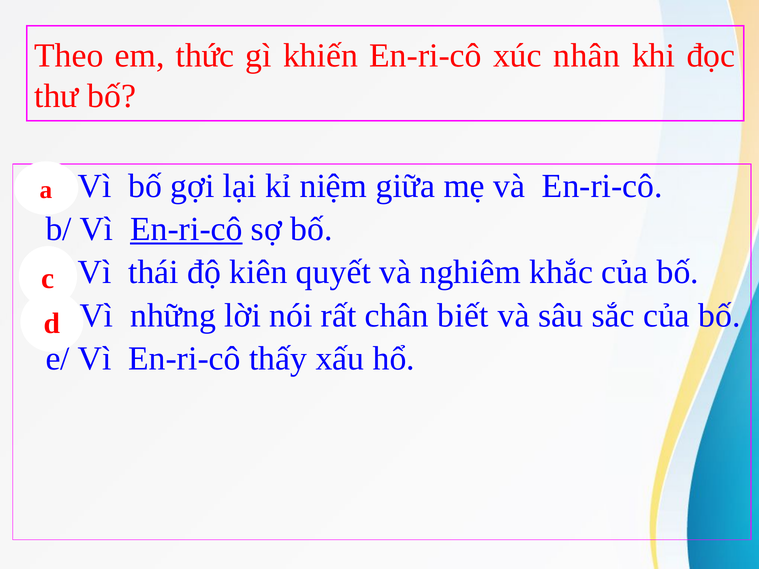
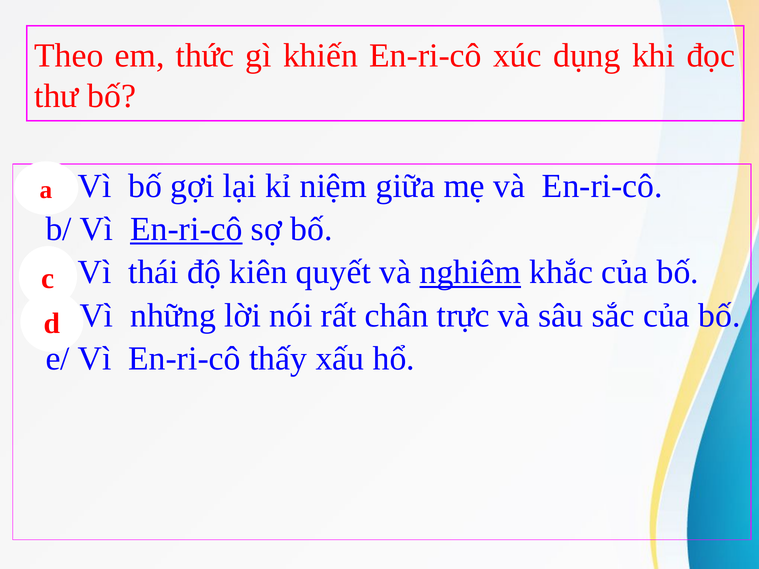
nhân: nhân -> dụng (587, 56)
nghiêm underline: none -> present (470, 272)
biết: biết -> trực (463, 316)
